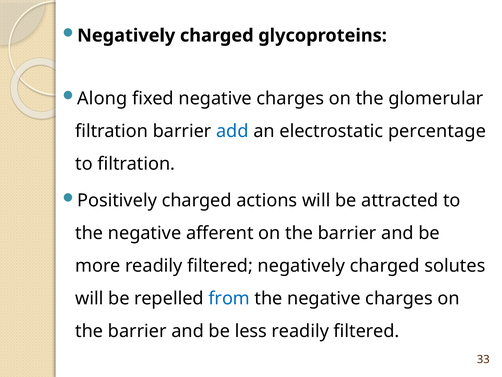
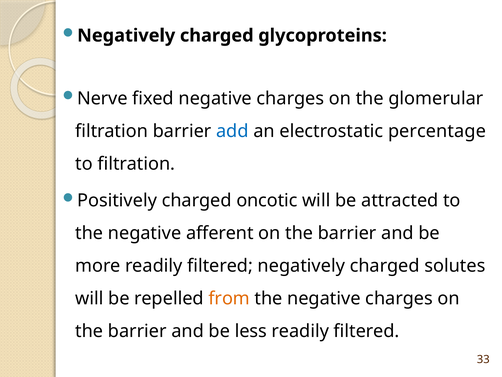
Along: Along -> Nerve (102, 98)
actions: actions -> oncotic (267, 200)
from colour: blue -> orange (229, 298)
